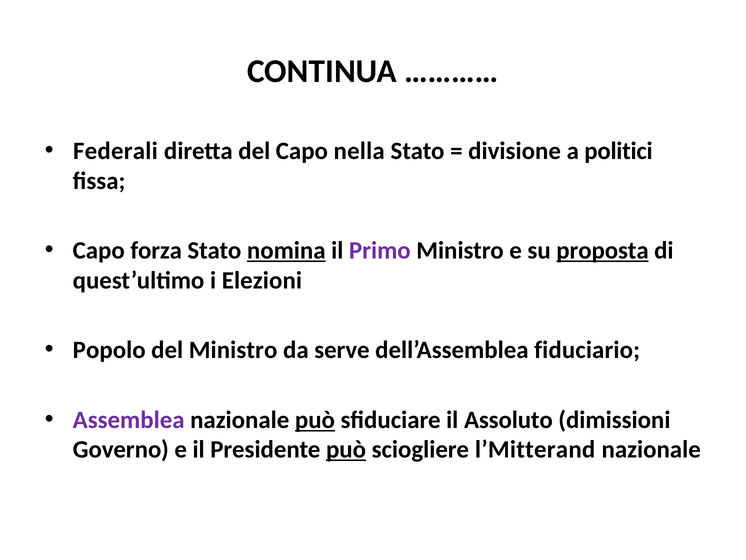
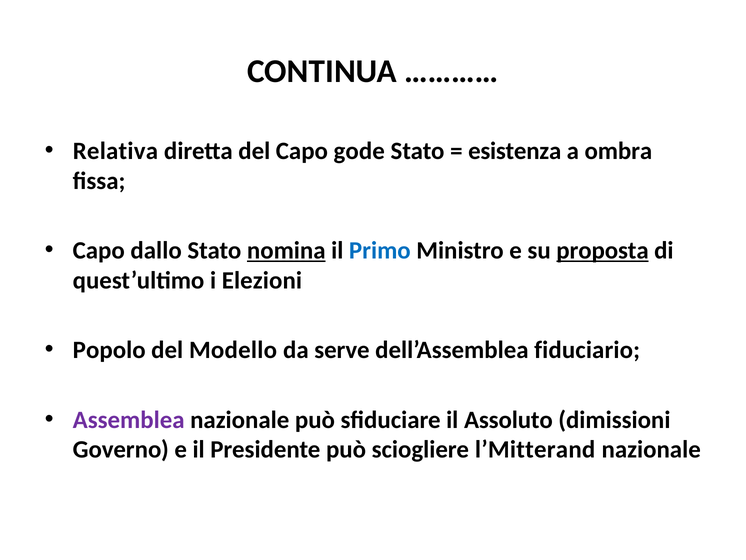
Federali: Federali -> Relativa (115, 151)
nella: nella -> gode (359, 151)
divisione: divisione -> esistenza (515, 151)
politici: politici -> ombra (618, 151)
forza: forza -> dallo (156, 250)
Primo colour: purple -> blue (380, 250)
del Ministro: Ministro -> Modello (233, 350)
può underline: present -> none (315, 419)
può underline: present -> none (346, 449)
